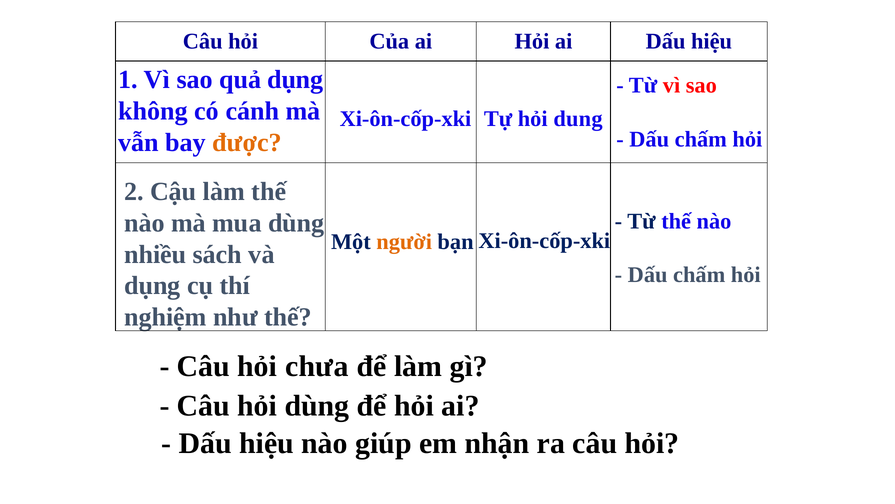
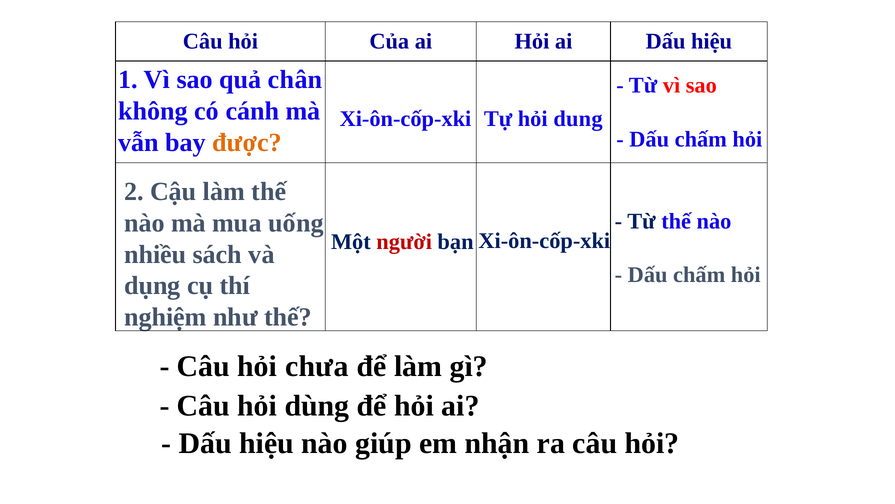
quả dụng: dụng -> chân (295, 80)
mua dùng: dùng -> uống (296, 223)
người colour: orange -> red (404, 242)
